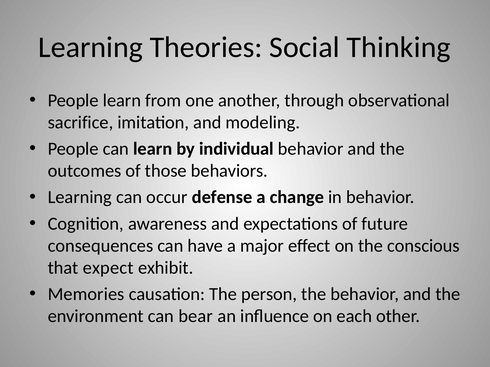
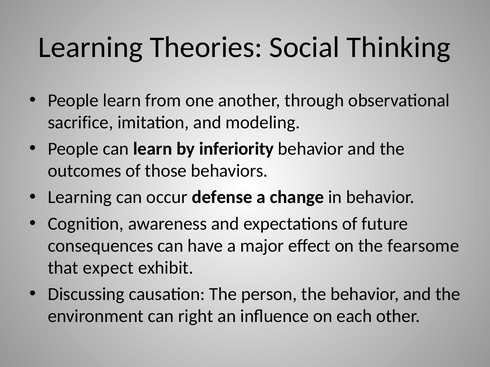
individual: individual -> inferiority (237, 149)
conscious: conscious -> fearsome (423, 246)
Memories: Memories -> Discussing (86, 295)
bear: bear -> right (196, 317)
